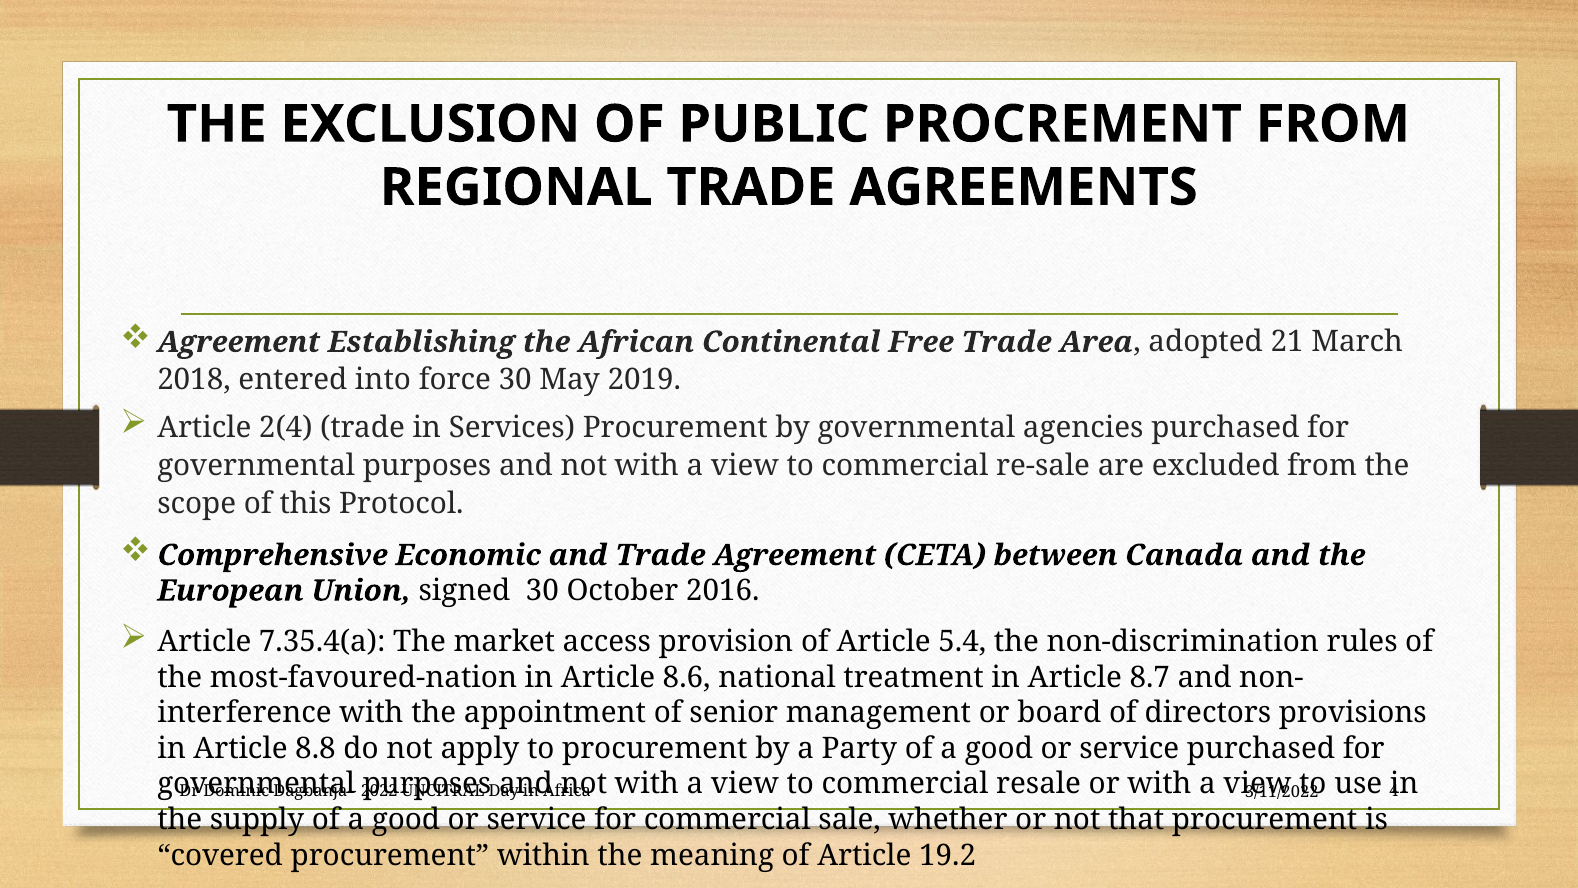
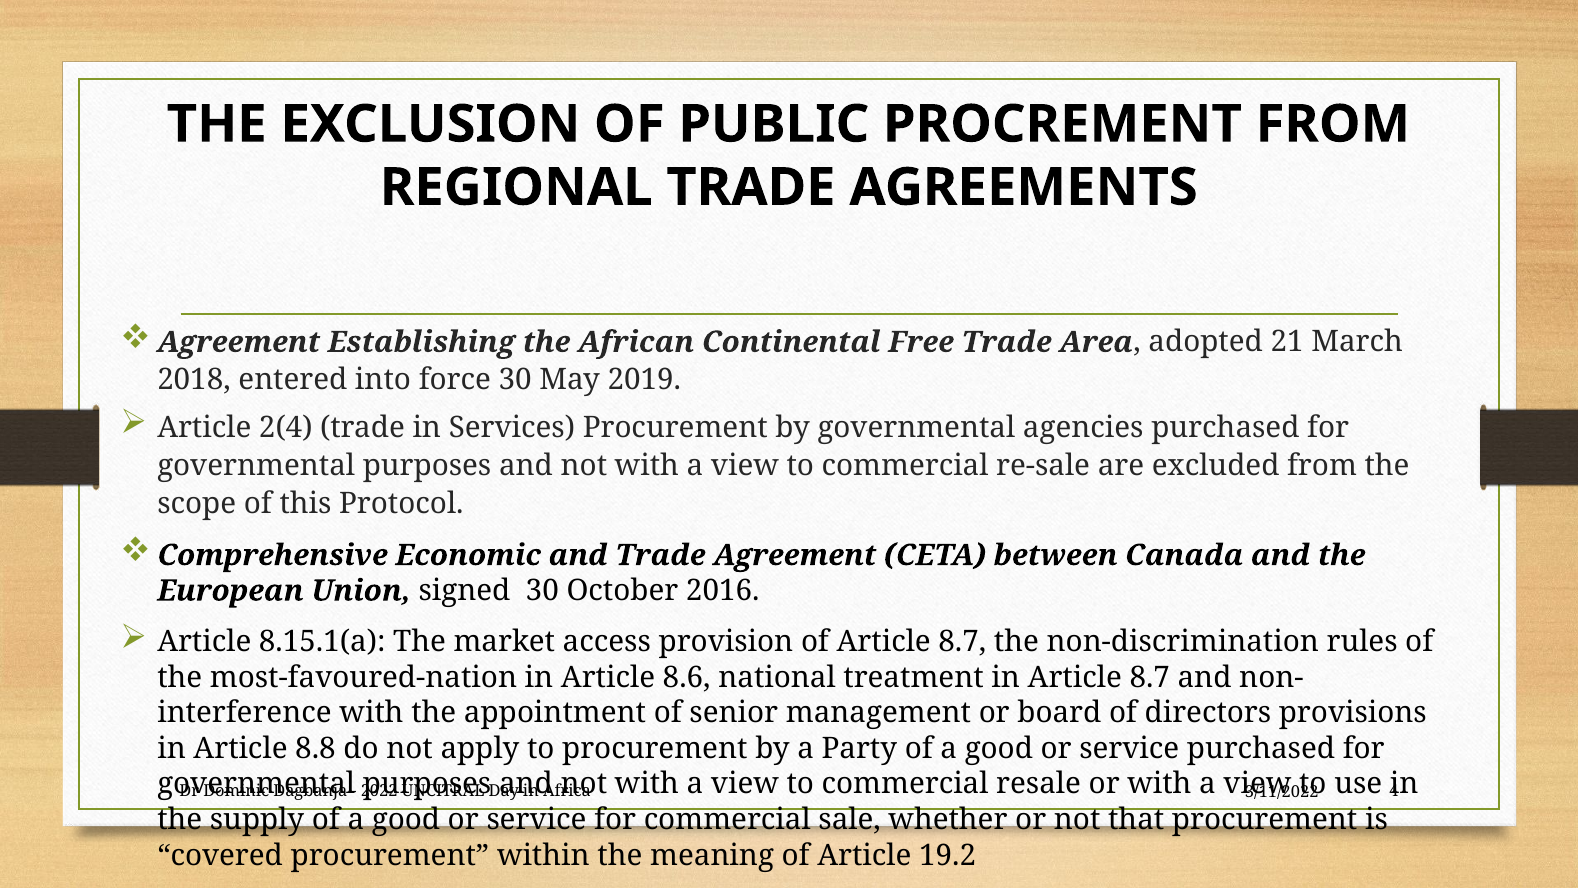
7.35.4(a: 7.35.4(a -> 8.15.1(a (322, 642)
of Article 5.4: 5.4 -> 8.7 (962, 642)
